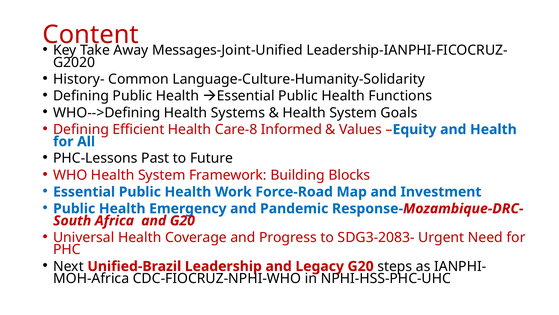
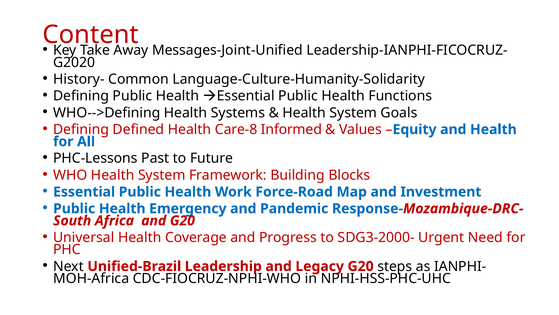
Efficient: Efficient -> Defined (138, 129)
SDG3-2083-: SDG3-2083- -> SDG3-2000- (376, 237)
